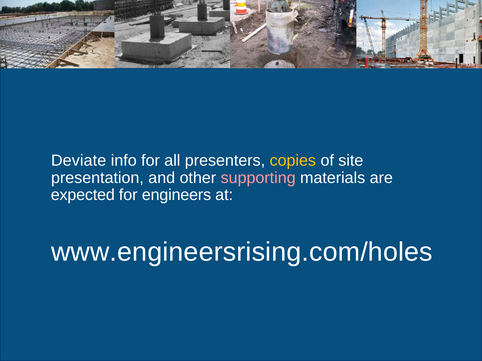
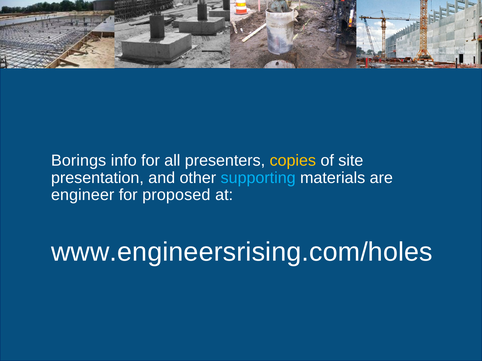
Deviate: Deviate -> Borings (79, 161)
supporting colour: pink -> light blue (258, 178)
expected: expected -> engineer (83, 195)
engineers: engineers -> proposed (176, 195)
